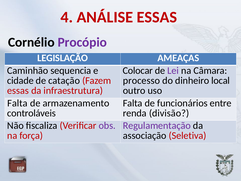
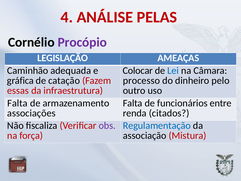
ANÁLISE ESSAS: ESSAS -> PELAS (157, 17)
sequencia: sequencia -> adequada (71, 70)
Lei colour: purple -> blue (173, 70)
cidade: cidade -> gráfica (20, 80)
local: local -> pelo (221, 80)
controláveis: controláveis -> associações (31, 113)
divisão: divisão -> citados (169, 113)
Regulamentação colour: purple -> blue (157, 125)
Seletiva: Seletiva -> Mistura (188, 135)
